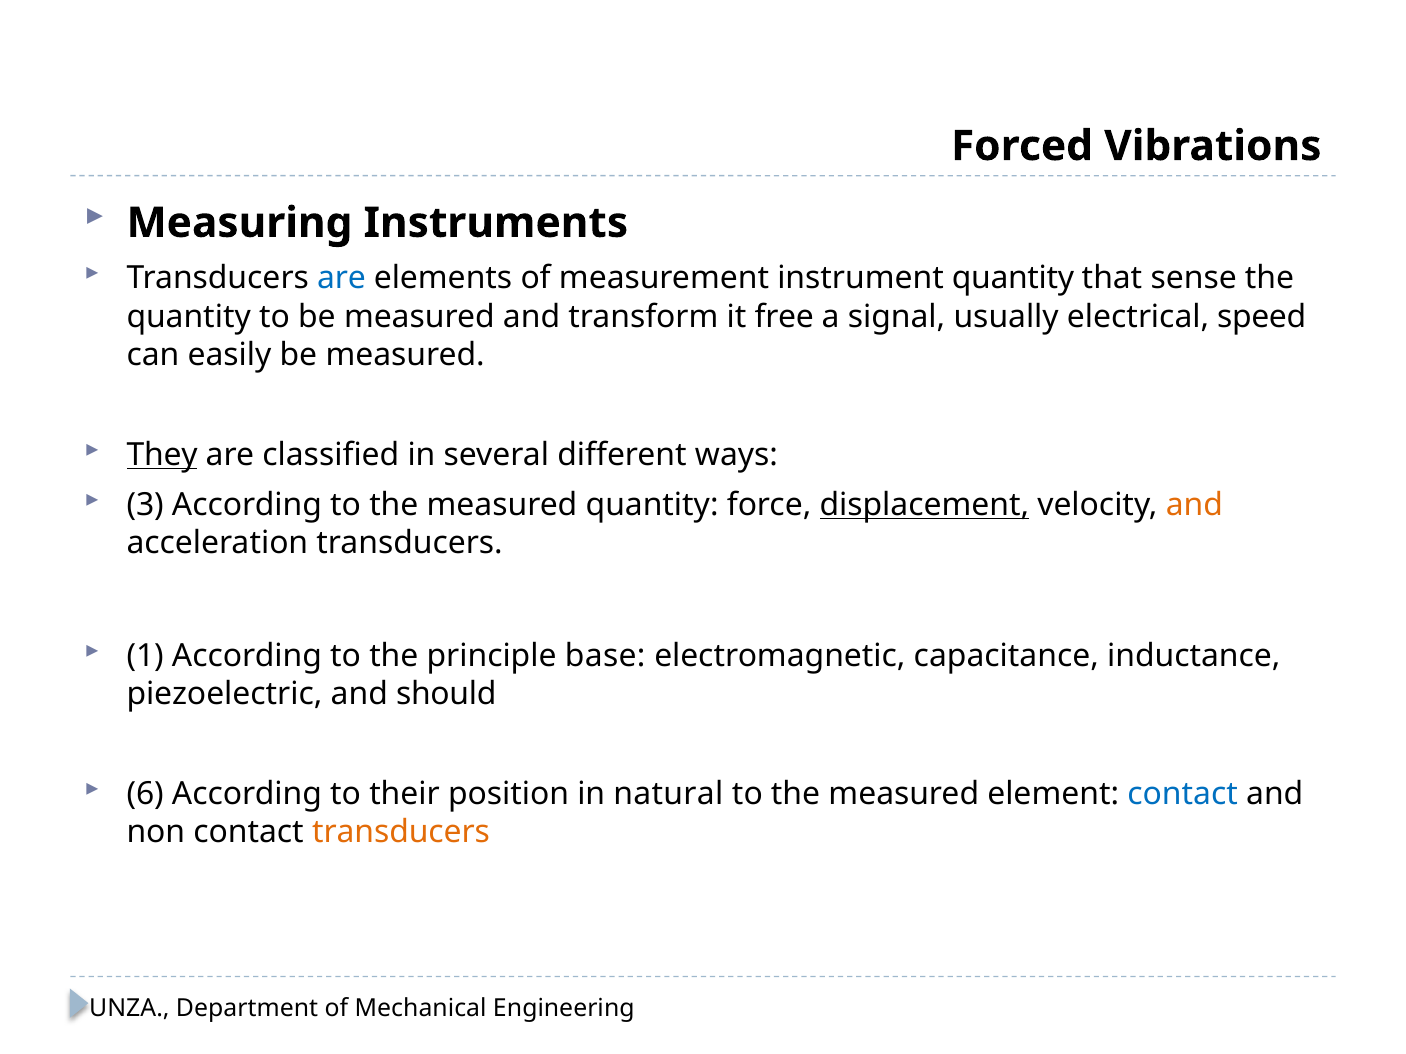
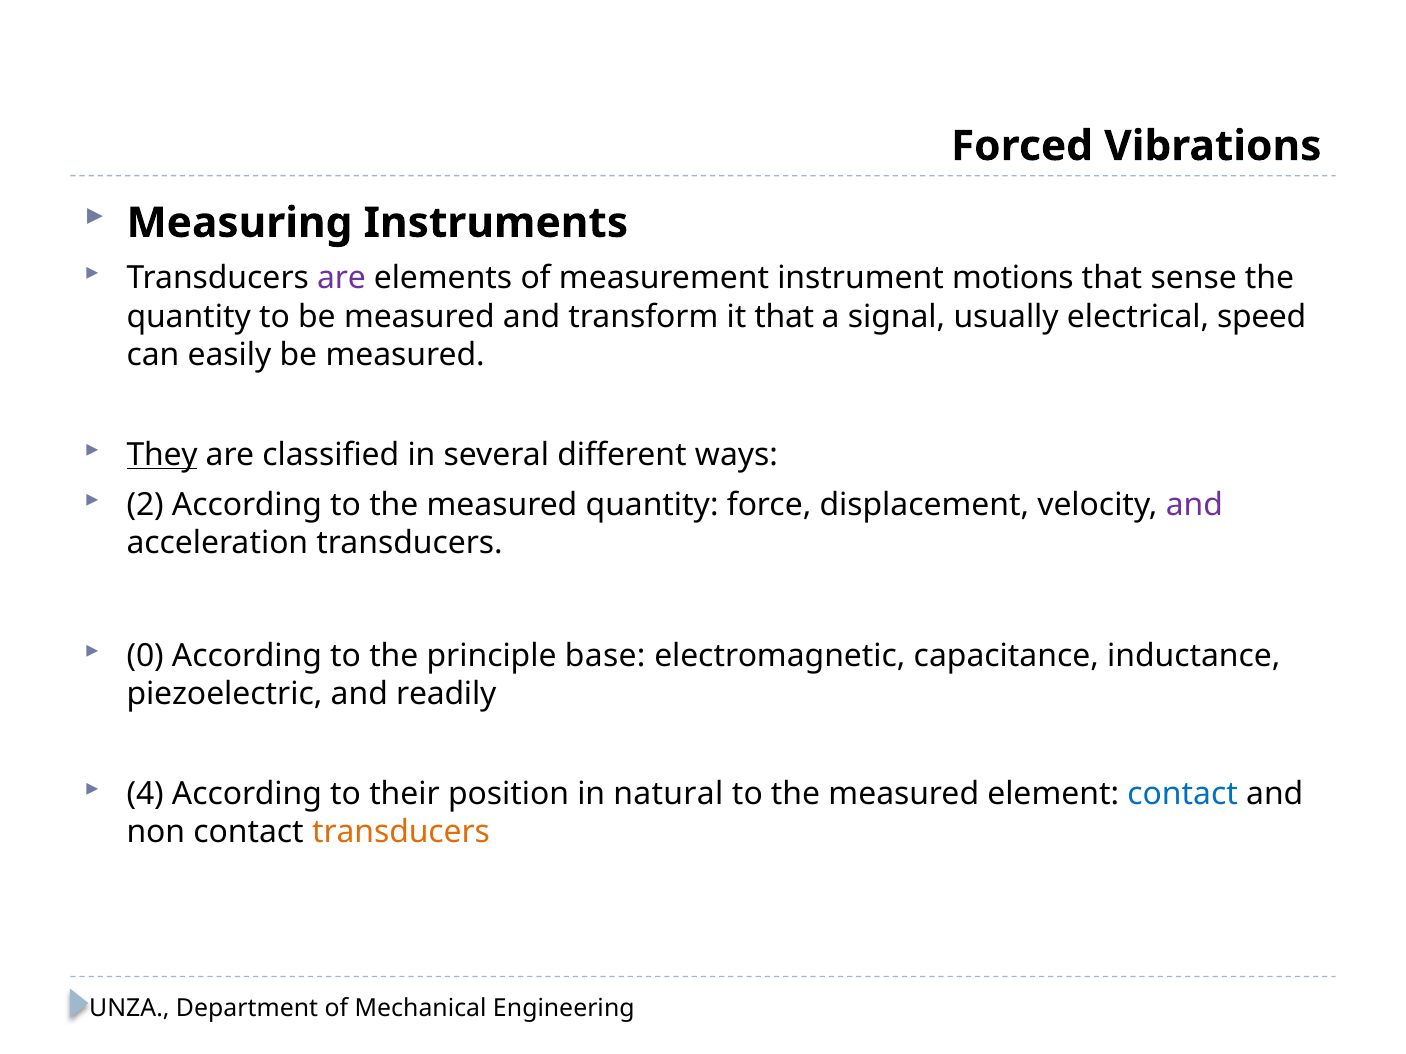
are colour: blue -> purple (341, 279)
instrument quantity: quantity -> motions (1013, 279)
it free: free -> that (784, 317)
3: 3 -> 2 (145, 505)
displacement underline: present -> none (924, 505)
and colour: orange -> purple (1194, 505)
1: 1 -> 0 (145, 656)
should: should -> readily (446, 694)
6: 6 -> 4 (145, 794)
